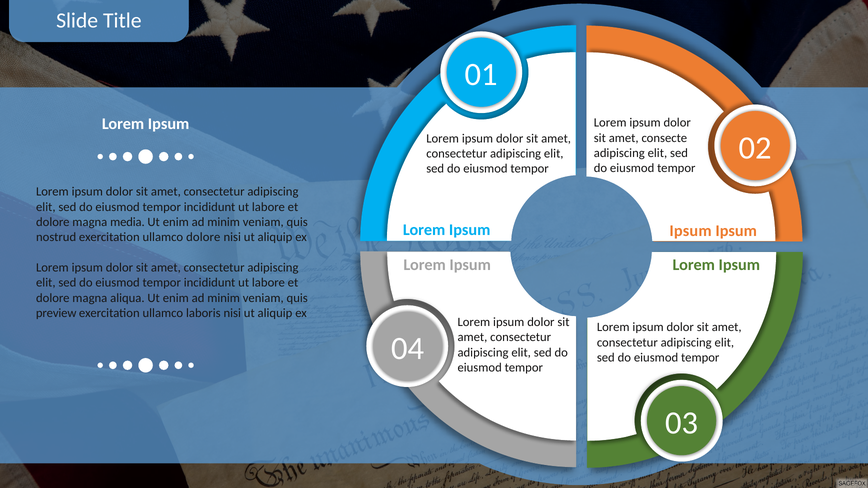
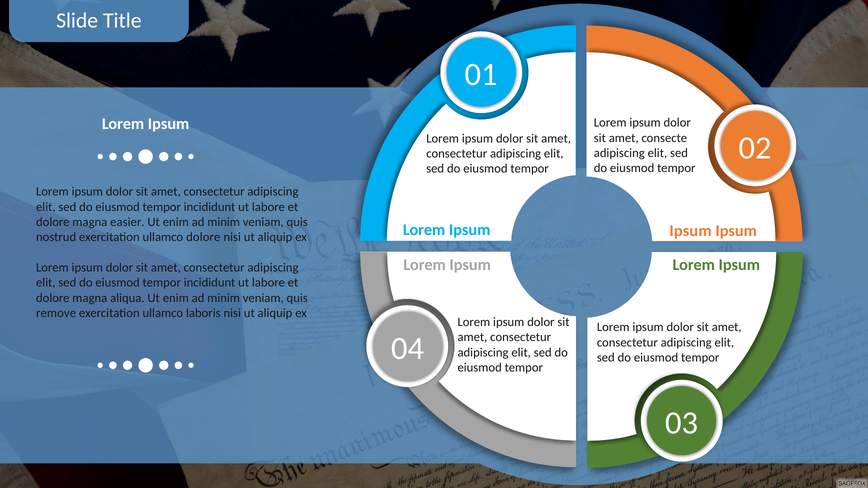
media: media -> easier (127, 222)
preview: preview -> remove (56, 313)
